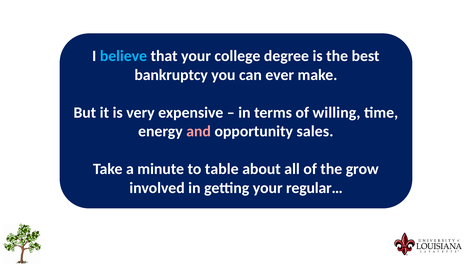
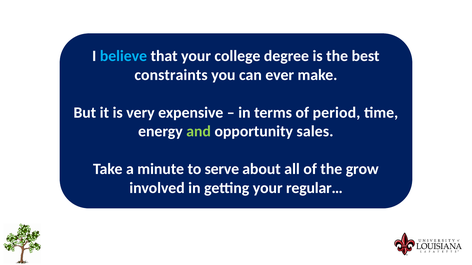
bankruptcy: bankruptcy -> constraints (171, 75)
willing: willing -> period (336, 113)
and colour: pink -> light green (199, 132)
table: table -> serve (222, 169)
